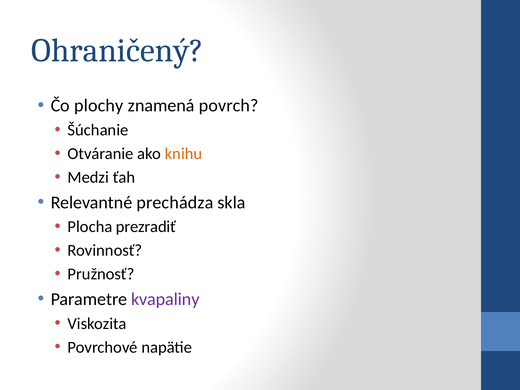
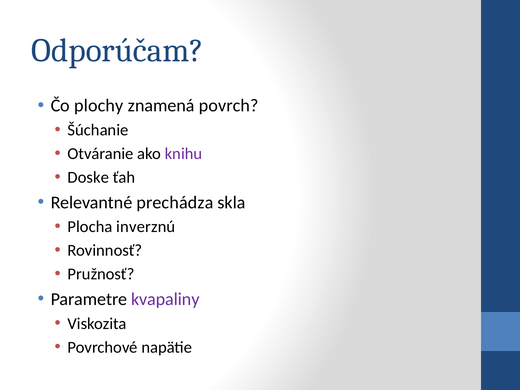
Ohraničený: Ohraničený -> Odporúčam (117, 50)
knihu colour: orange -> purple (184, 154)
Medzi: Medzi -> Doske (88, 177)
prezradiť: prezradiť -> inverznú (146, 227)
